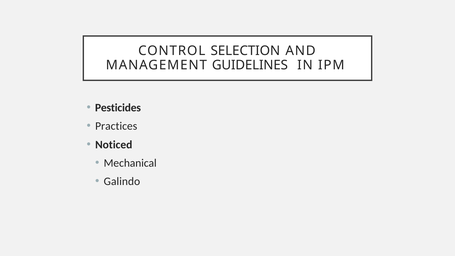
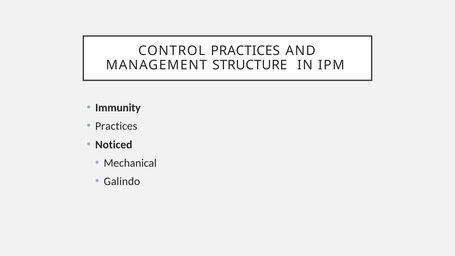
CONTROL SELECTION: SELECTION -> PRACTICES (245, 51)
GUIDELINES: GUIDELINES -> STRUCTURE (250, 65)
Pesticides: Pesticides -> Immunity (118, 108)
